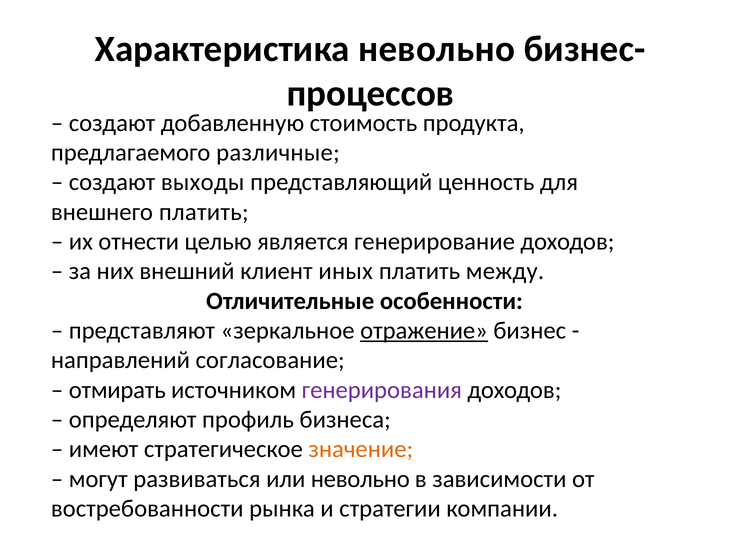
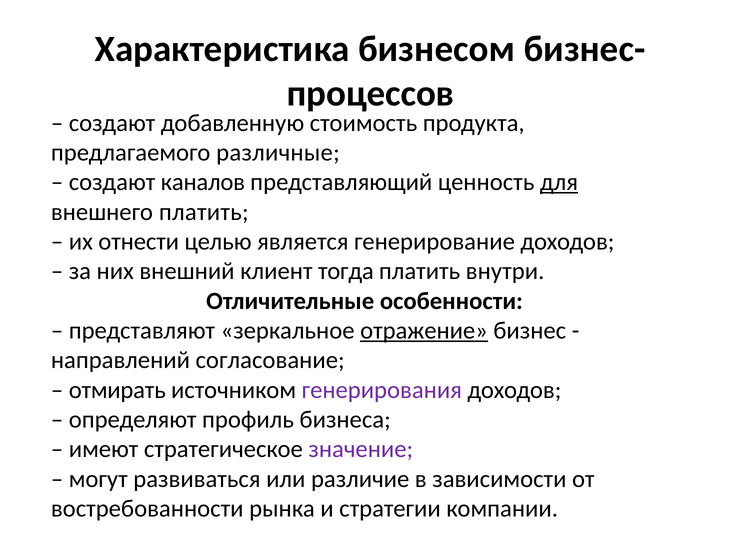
Характеристика невольно: невольно -> бизнесом (437, 49)
выходы: выходы -> каналов (203, 182)
для underline: none -> present (559, 182)
иных: иных -> тогда (346, 271)
между: между -> внутри (505, 271)
значение colour: orange -> purple (361, 449)
или невольно: невольно -> различие (360, 479)
